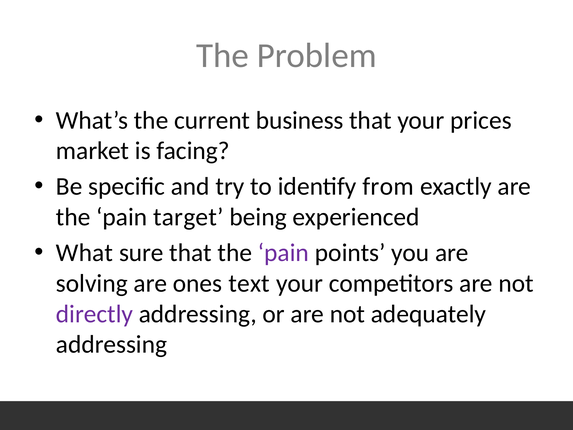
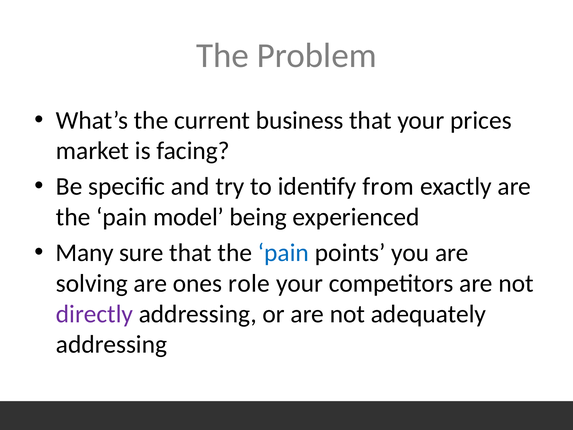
target: target -> model (189, 217)
What: What -> Many (85, 253)
pain colour: purple -> blue (283, 253)
text: text -> role (249, 283)
